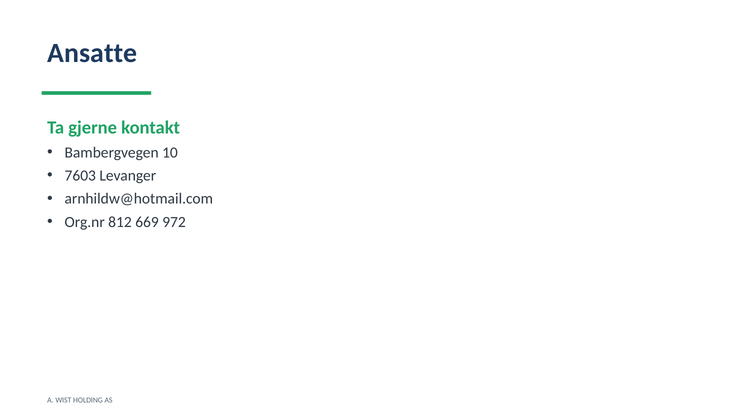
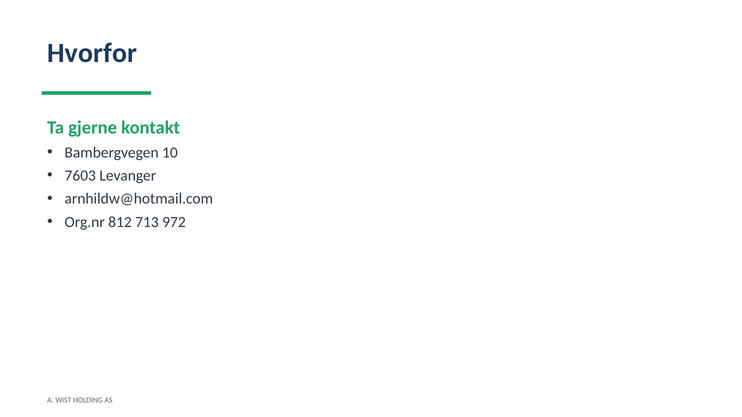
Ansatte: Ansatte -> Hvorfor (92, 53)
669: 669 -> 713 (147, 222)
